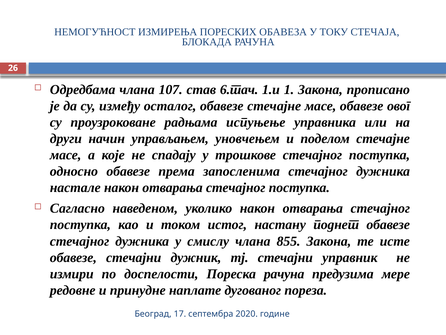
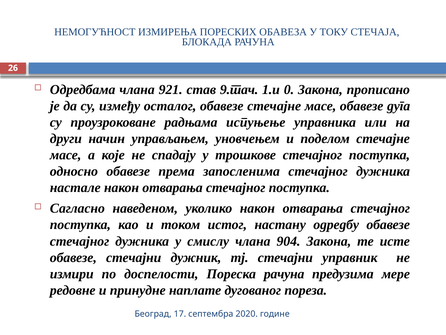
107: 107 -> 921 (171, 89)
6.тач: 6.тач -> 9.тач (239, 89)
1: 1 -> 0 (289, 89)
овог: овог -> дуга (399, 106)
поднет: поднет -> одредбу (336, 224)
855: 855 -> 904 (288, 241)
